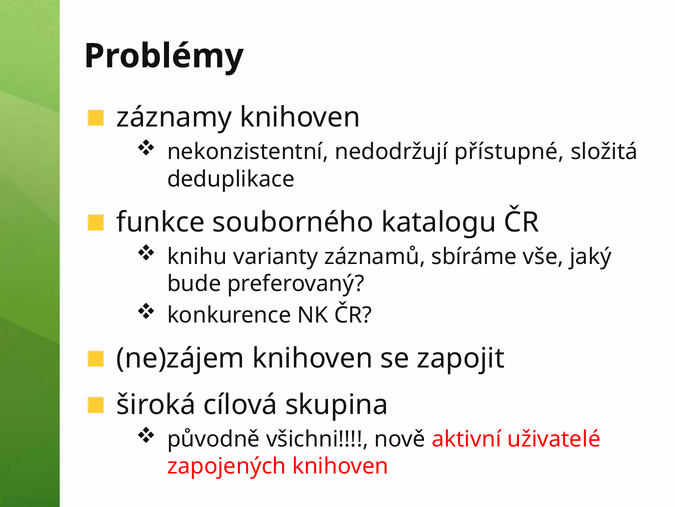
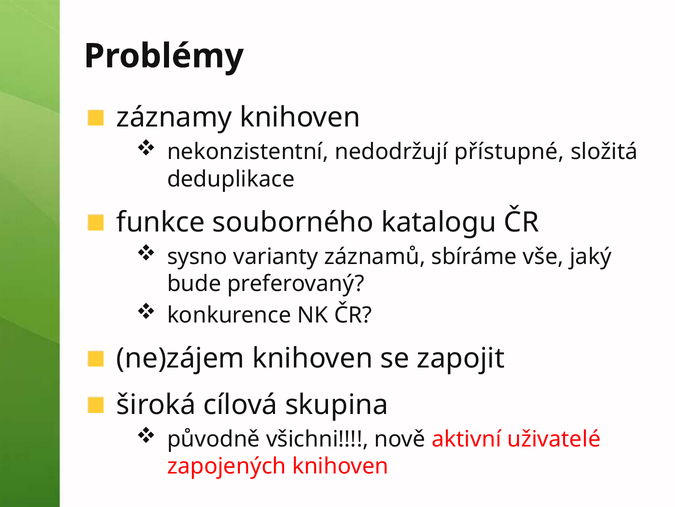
knihu: knihu -> sysno (197, 256)
